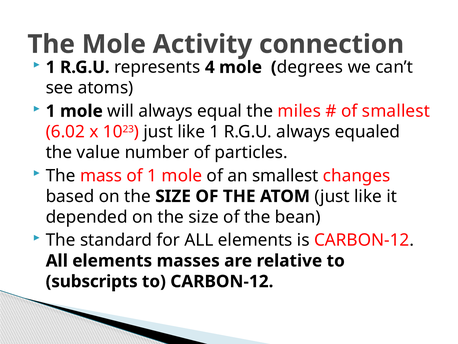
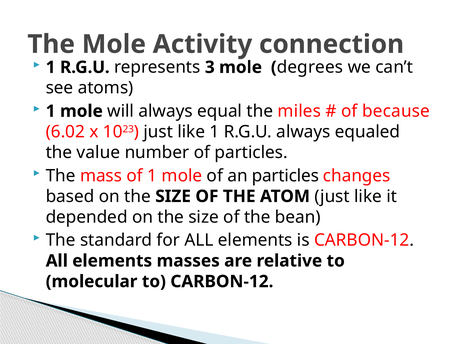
4: 4 -> 3 (210, 67)
of smallest: smallest -> because (396, 111)
an smallest: smallest -> particles (285, 175)
subscripts: subscripts -> molecular (92, 281)
